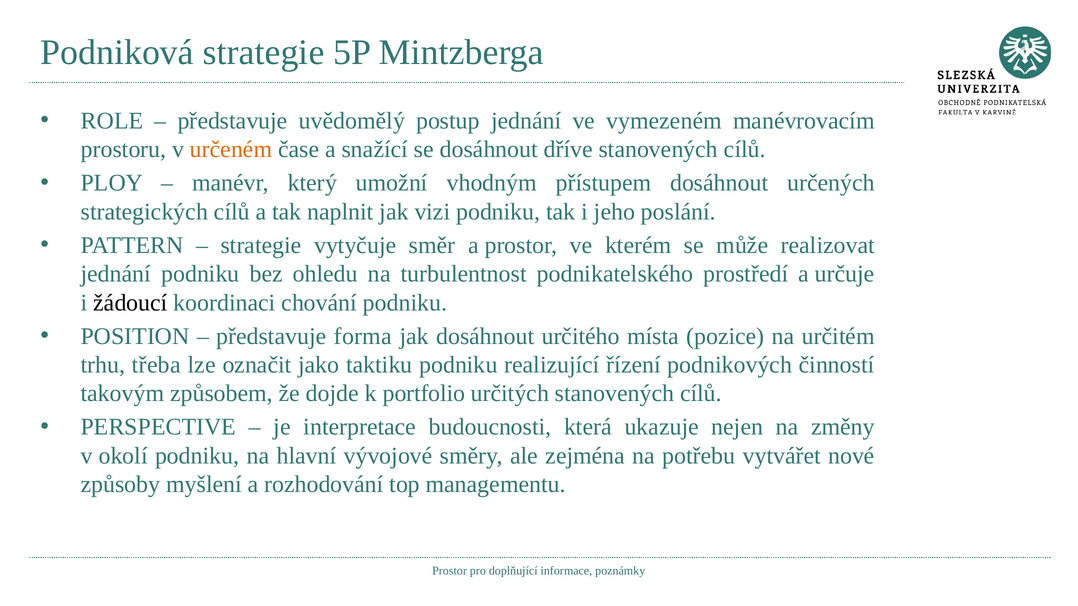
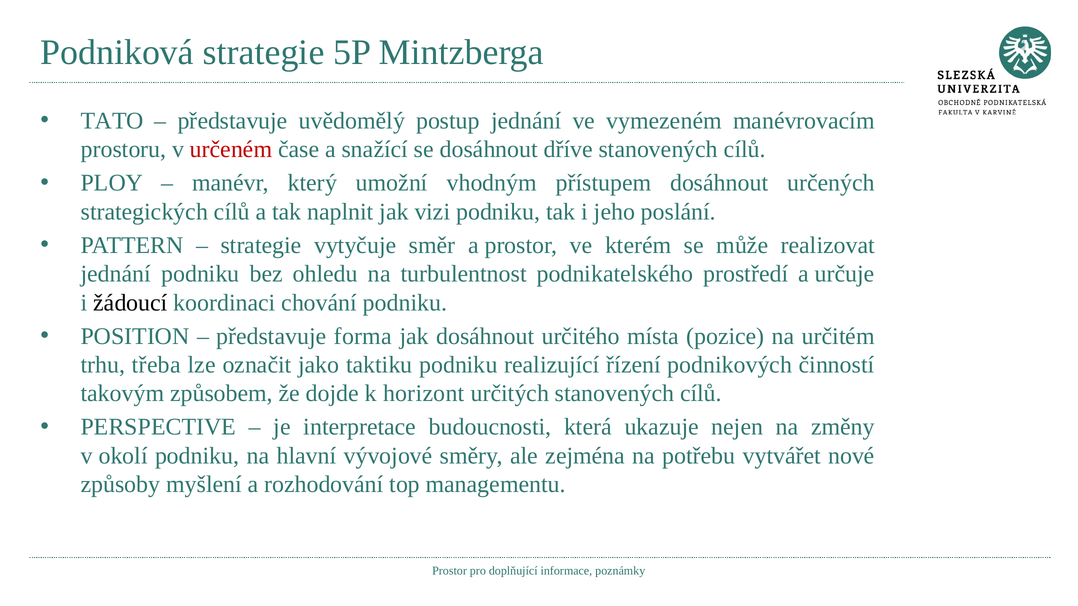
ROLE: ROLE -> TATO (112, 121)
určeném colour: orange -> red (231, 150)
portfolio: portfolio -> horizont (424, 394)
